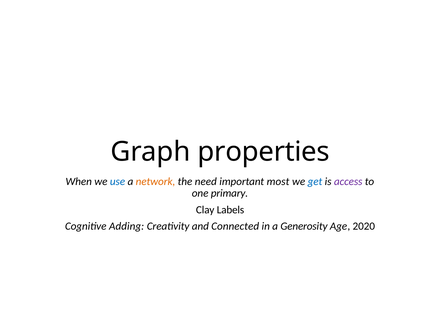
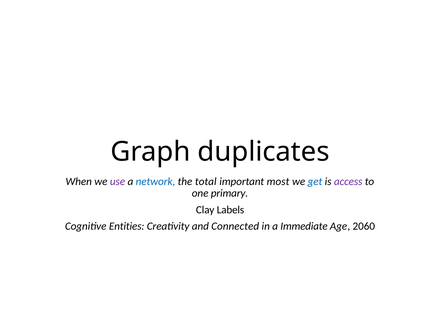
properties: properties -> duplicates (264, 152)
use colour: blue -> purple (118, 181)
network colour: orange -> blue (155, 181)
need: need -> total (206, 181)
Adding: Adding -> Entities (127, 226)
Generosity: Generosity -> Immediate (304, 226)
2020: 2020 -> 2060 (364, 226)
